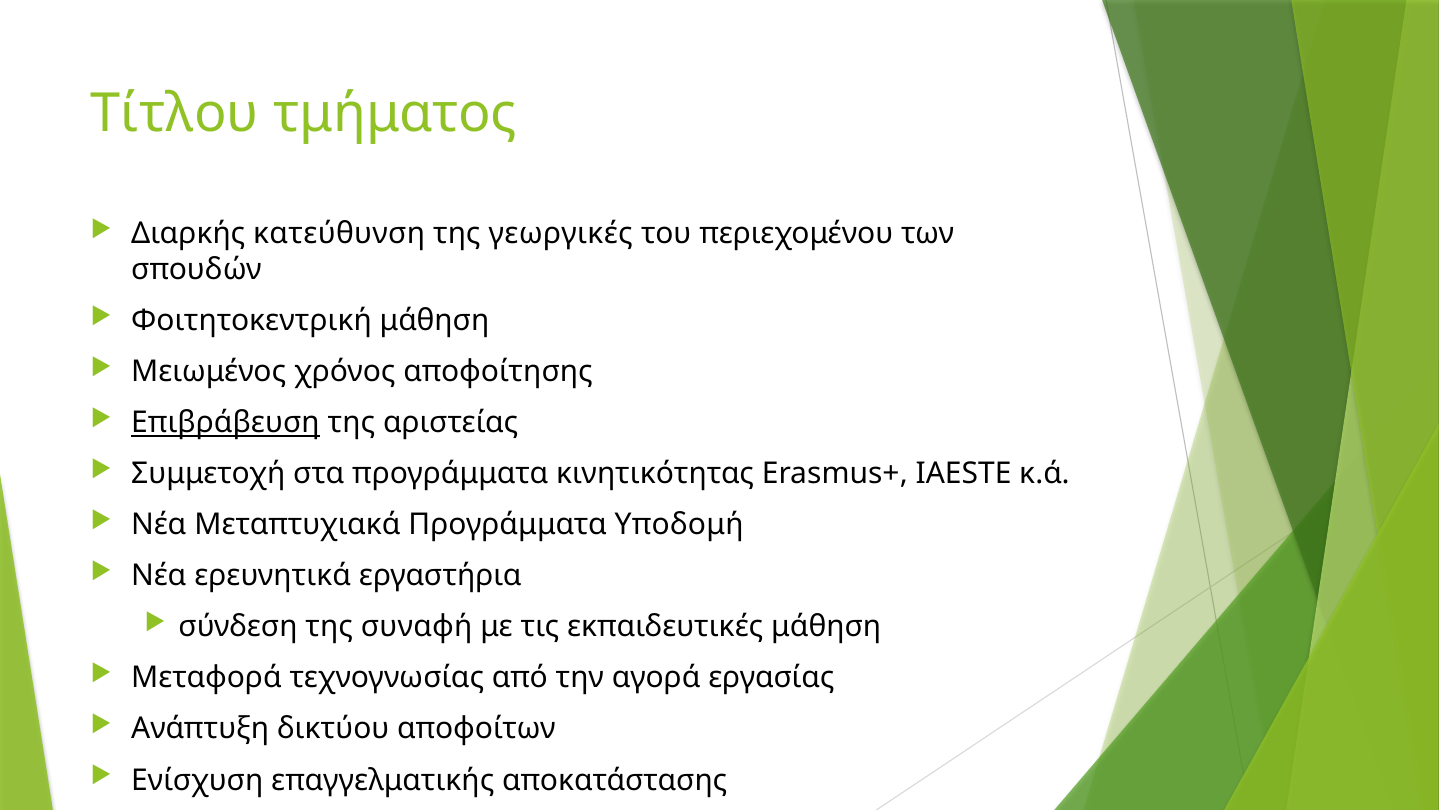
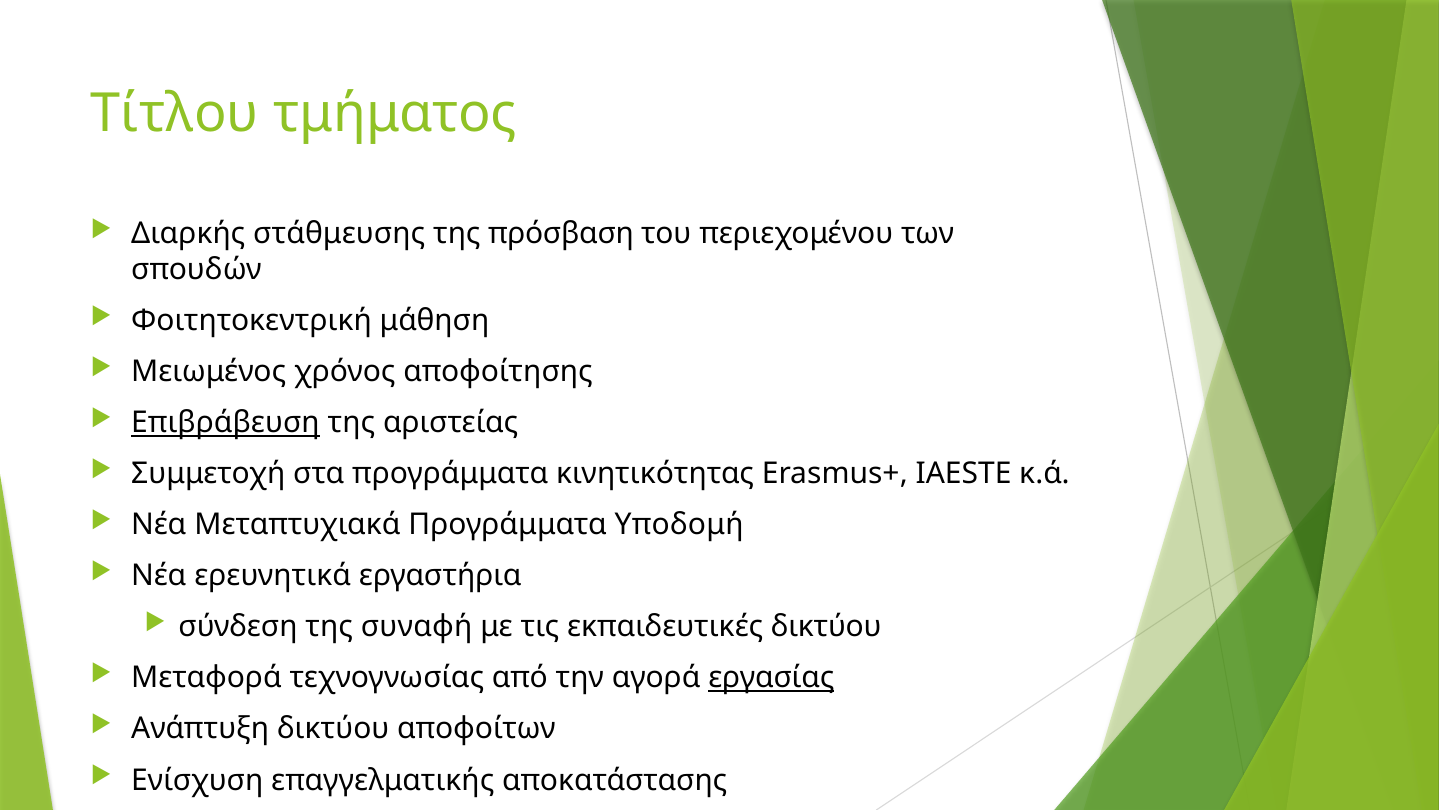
κατεύθυνση: κατεύθυνση -> στάθμευσης (339, 234)
γεωργικές: γεωργικές -> πρόσβαση (561, 234)
εκπαιδευτικές μάθηση: μάθηση -> δικτύου (826, 627)
εργασίας underline: none -> present (771, 678)
